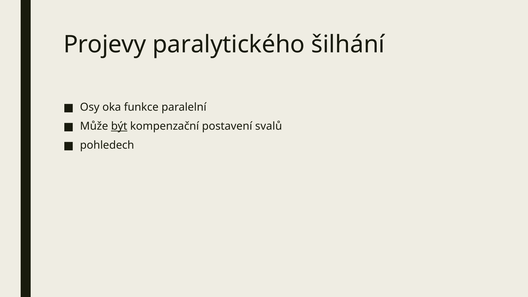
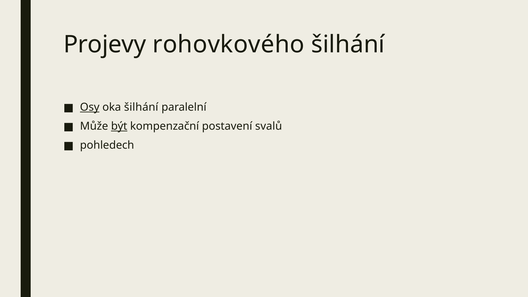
paralytického: paralytického -> rohovkového (229, 44)
Osy underline: none -> present (90, 107)
oka funkce: funkce -> šilhání (141, 107)
